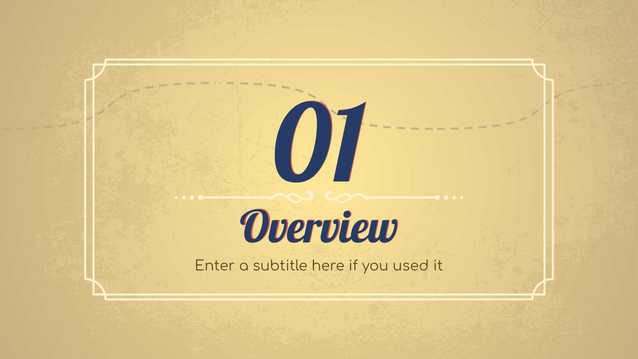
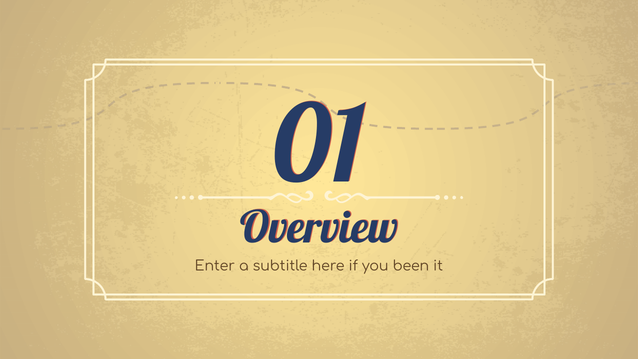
used: used -> been (411, 266)
